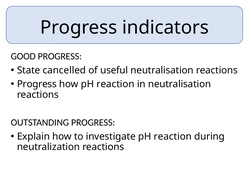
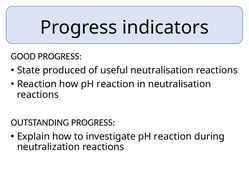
cancelled: cancelled -> produced (64, 70)
Progress: Progress -> Reaction (37, 84)
